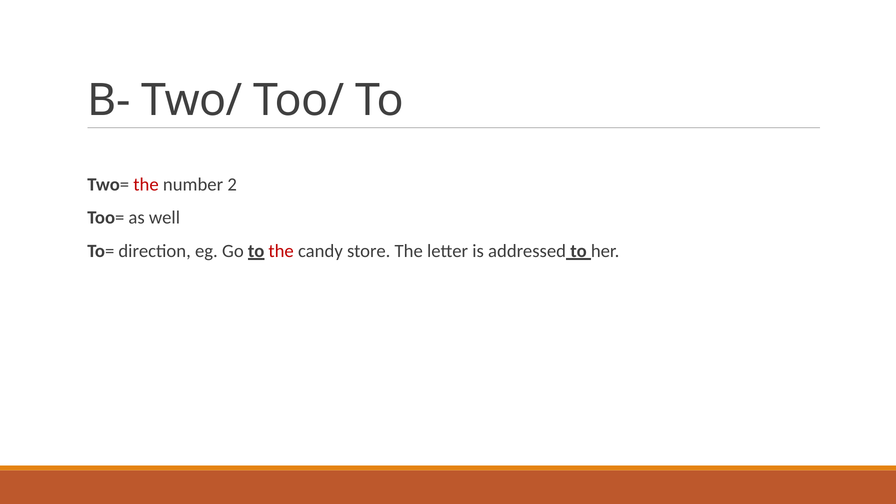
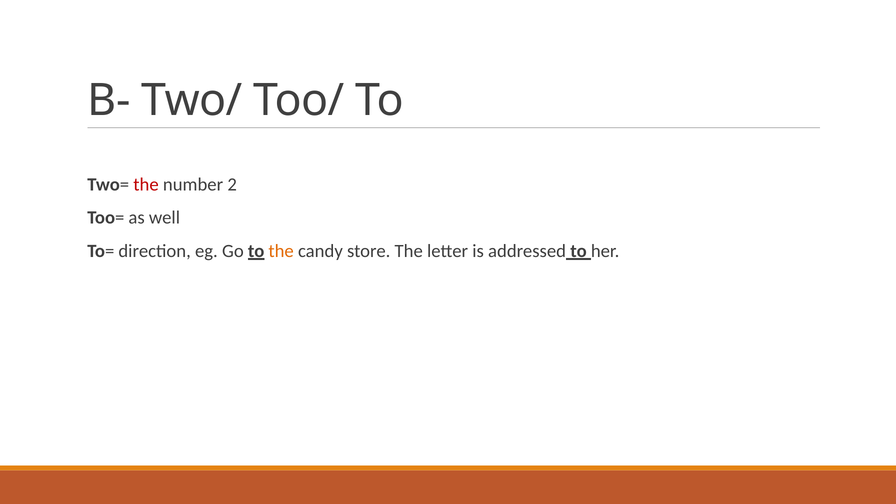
the colour: red -> orange (281, 251)
